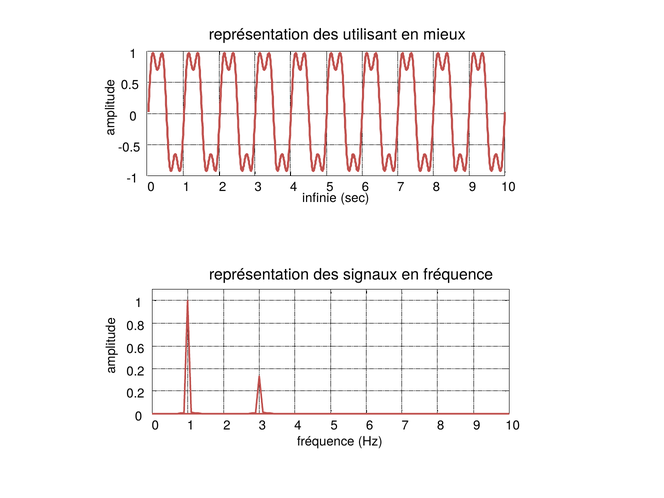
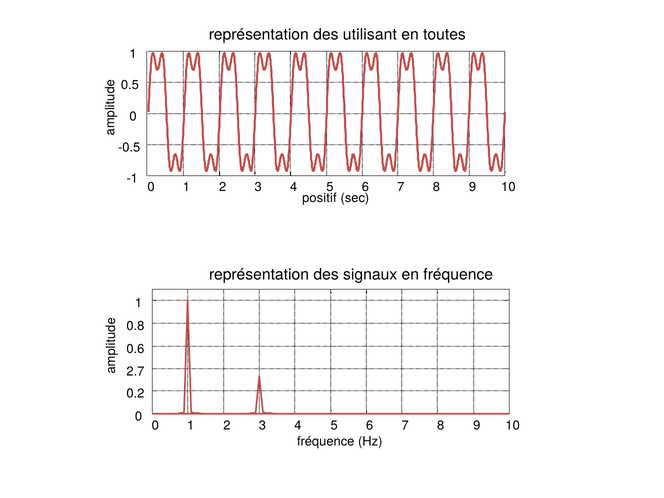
mieux: mieux -> toutes (444, 34)
infinie: infinie -> positif (319, 198)
0.2: 0.2 -> 2.7 (135, 372)
